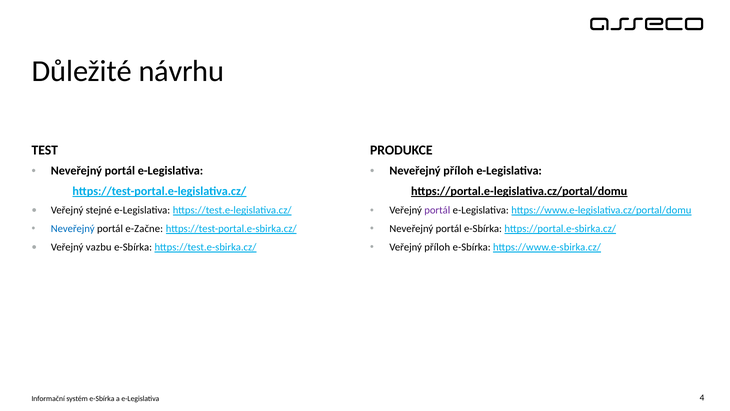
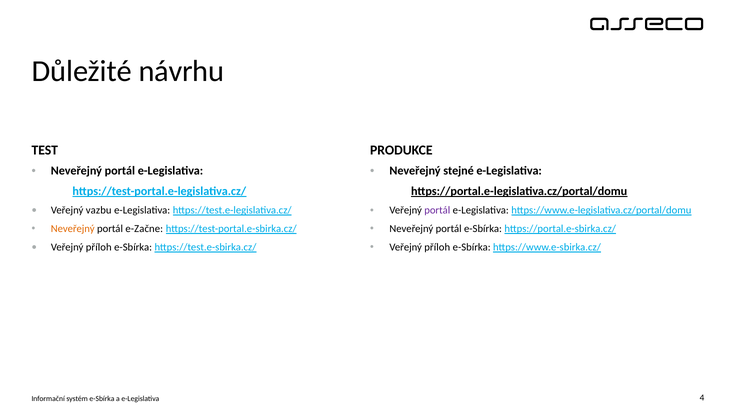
Neveřejný příloh: příloh -> stejné (459, 171)
stejné: stejné -> vazbu (99, 210)
Neveřejný colour: blue -> orange (73, 229)
vazbu: vazbu -> příloh (99, 247)
